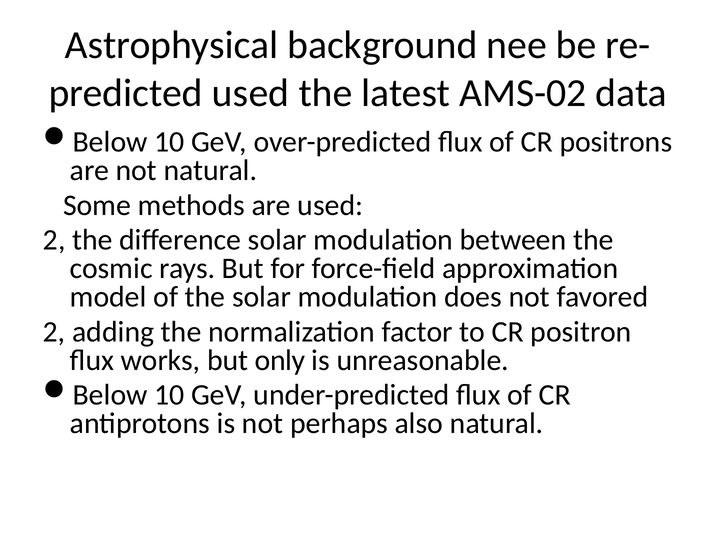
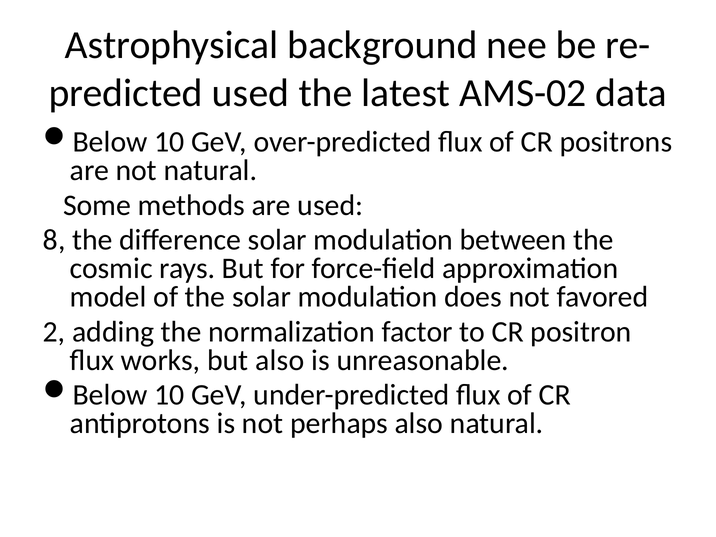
2: 2 -> 8 (54, 240)
but only: only -> also (280, 360)
